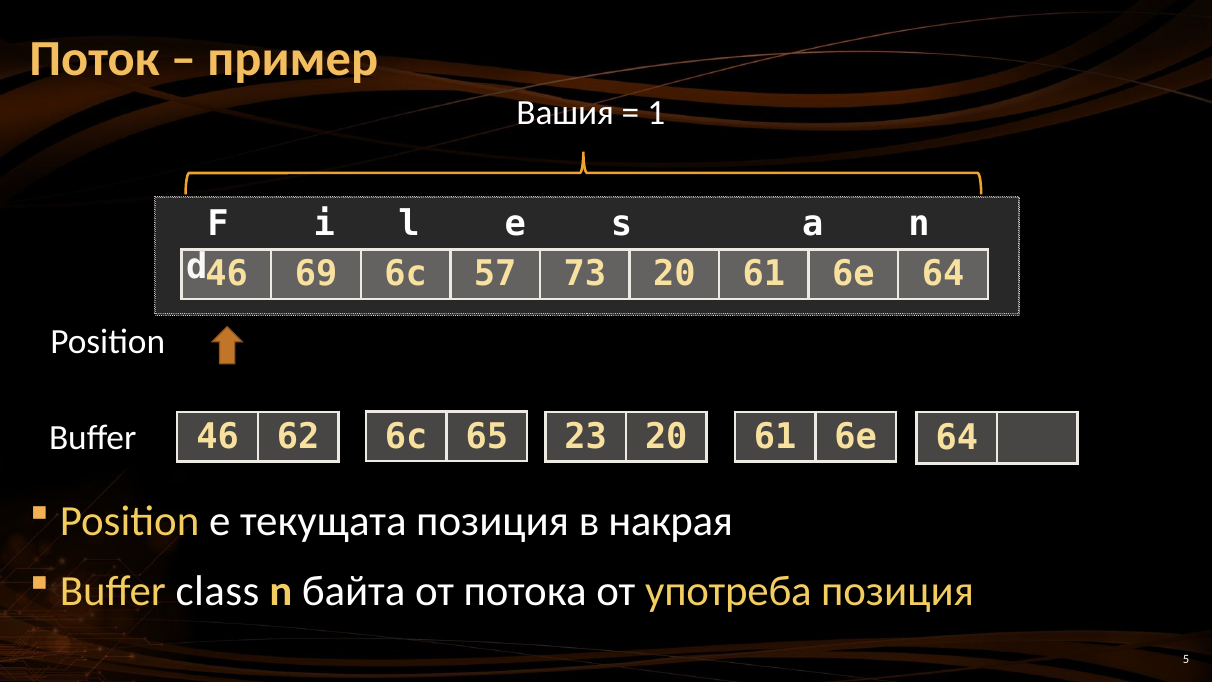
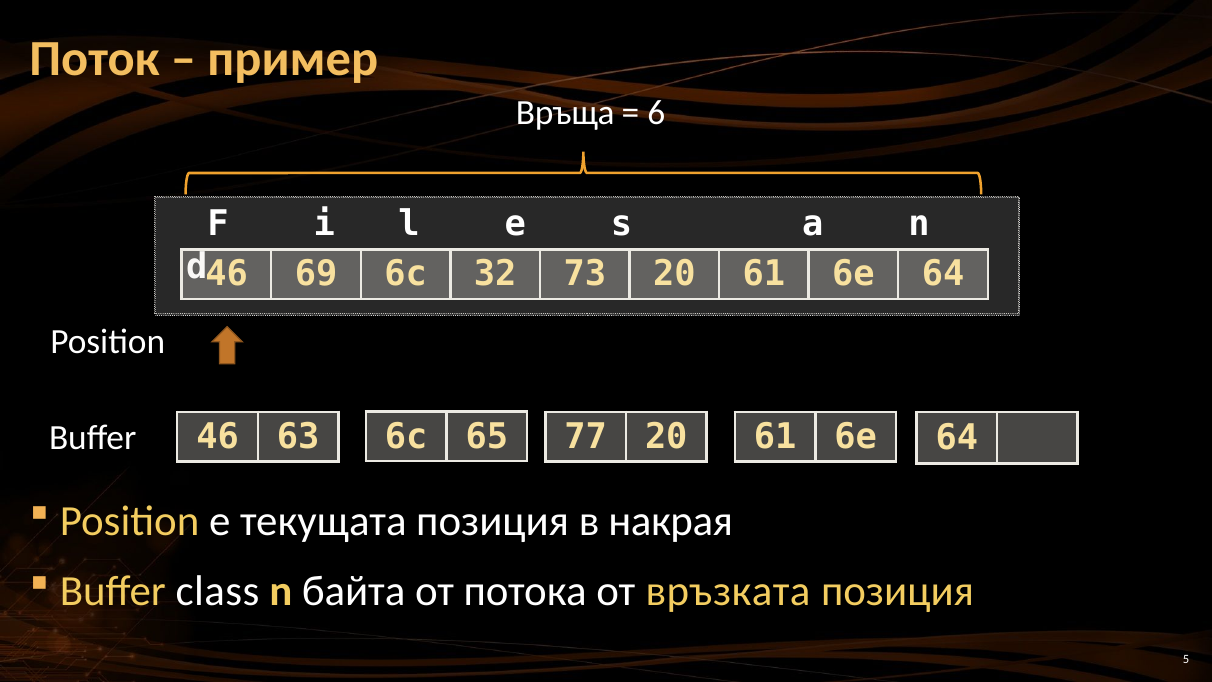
Вашия: Вашия -> Връща (565, 113)
1: 1 -> 6 (656, 113)
57: 57 -> 32 (495, 274)
62: 62 -> 63 (298, 437)
23: 23 -> 77 (586, 437)
употреба: употреба -> връзката (728, 591)
